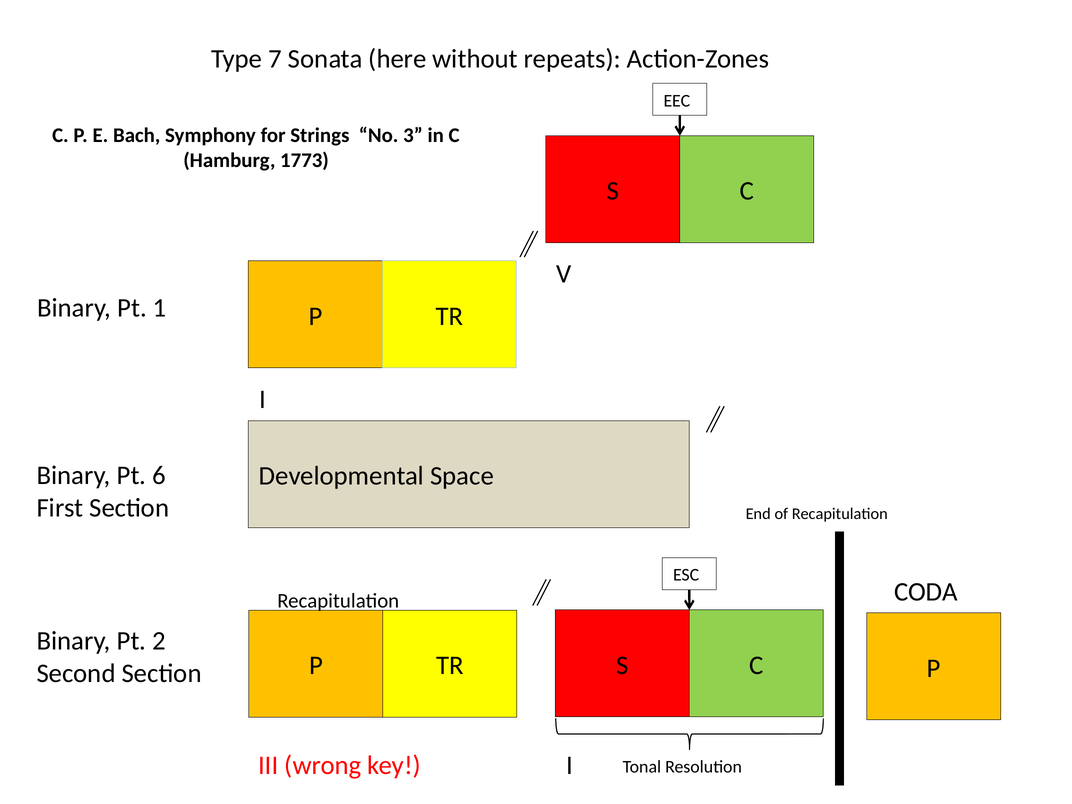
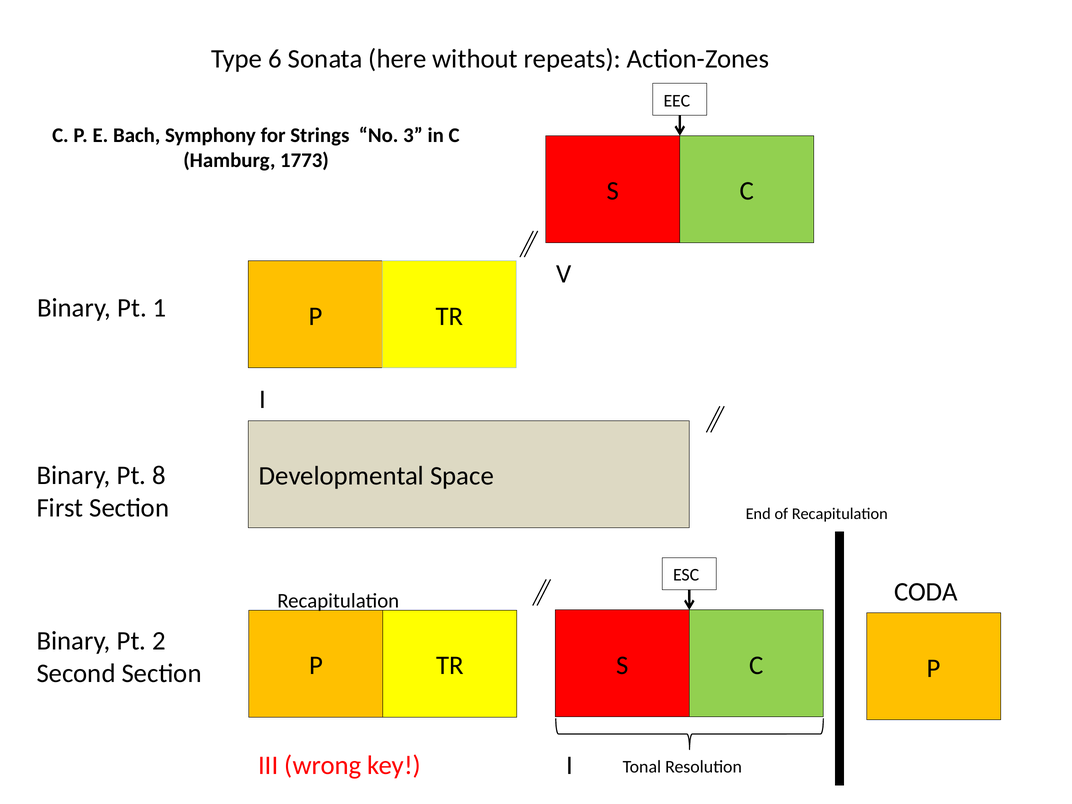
7: 7 -> 6 (275, 59)
6: 6 -> 8 (159, 476)
